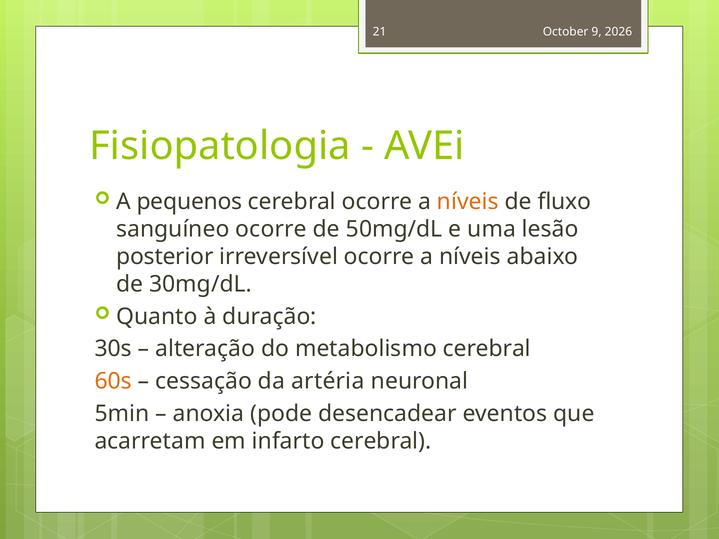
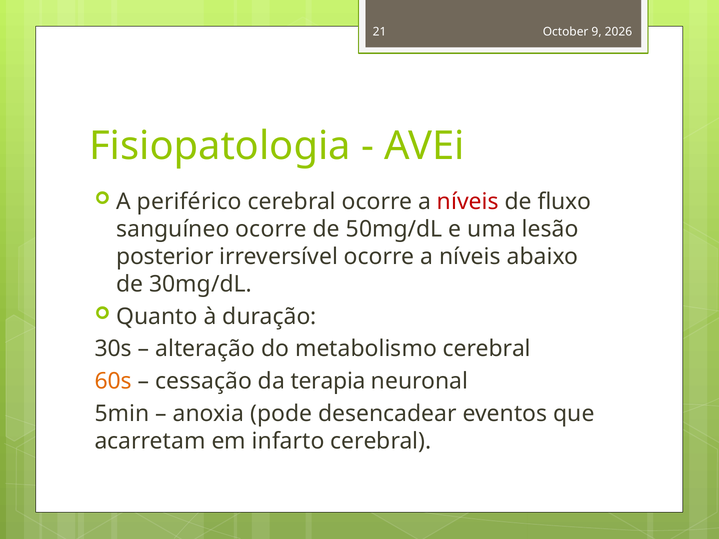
pequenos: pequenos -> periférico (189, 202)
níveis colour: orange -> red (468, 202)
artéria: artéria -> terapia (328, 381)
